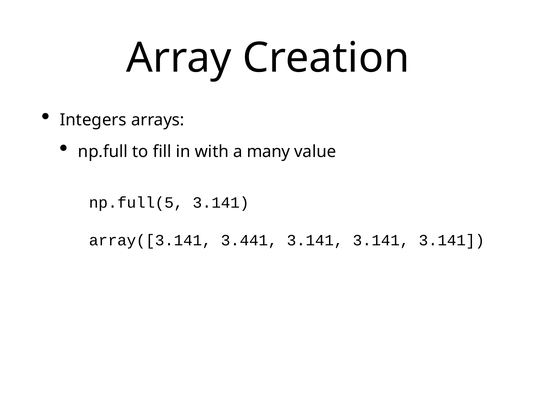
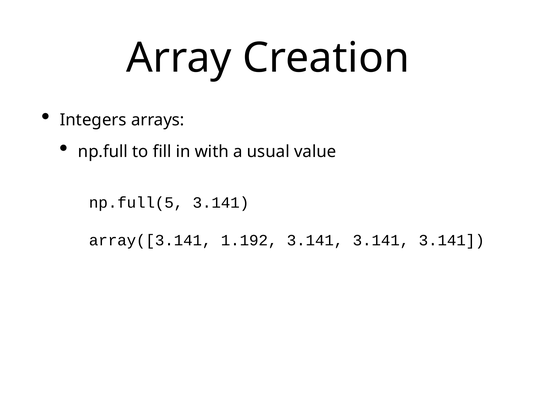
many: many -> usual (268, 152)
3.441: 3.441 -> 1.192 (249, 240)
